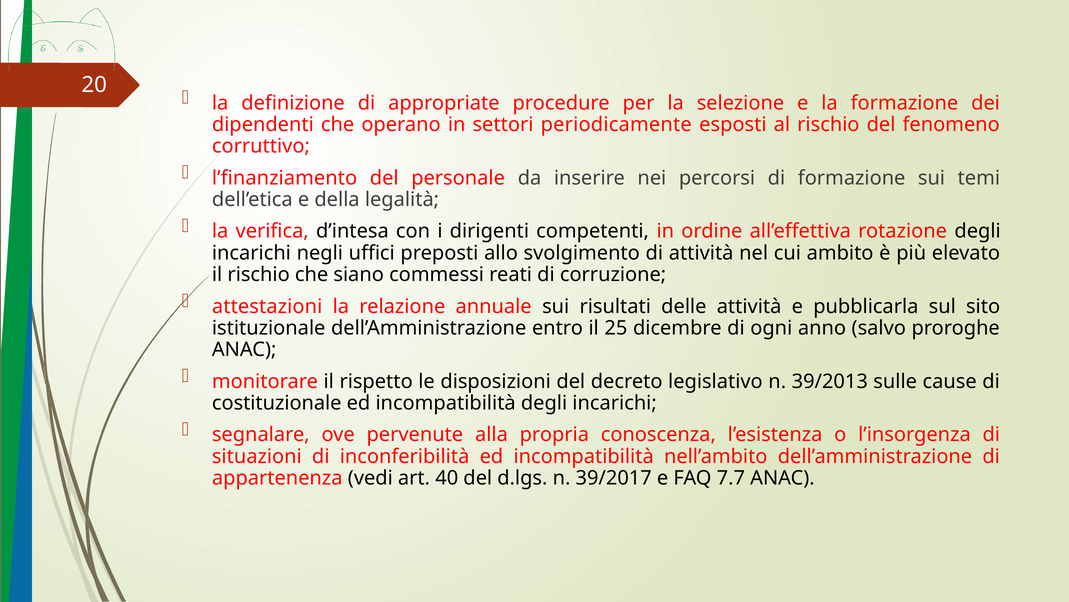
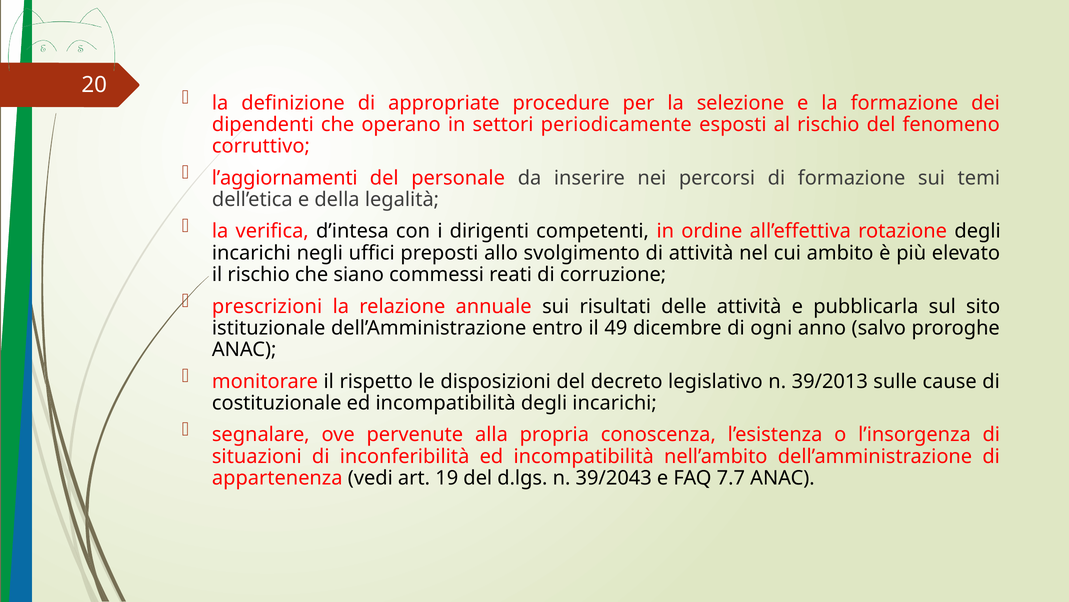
l’finanziamento: l’finanziamento -> l’aggiornamenti (285, 178)
attestazioni: attestazioni -> prescrizioni (267, 306)
25: 25 -> 49 (616, 328)
40: 40 -> 19 (447, 478)
39/2017: 39/2017 -> 39/2043 (614, 478)
